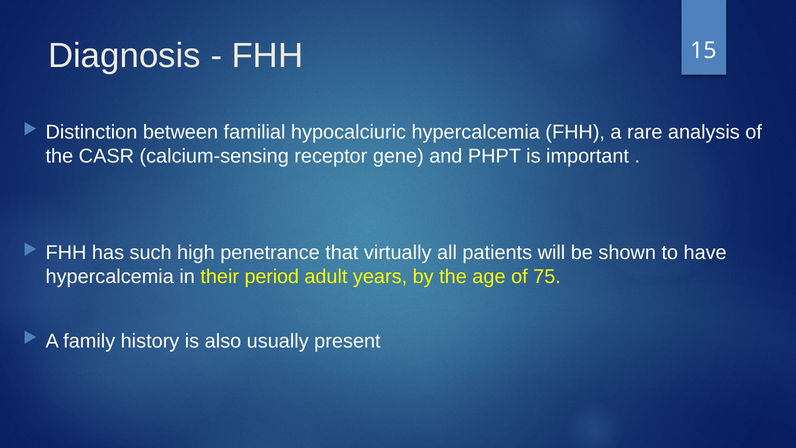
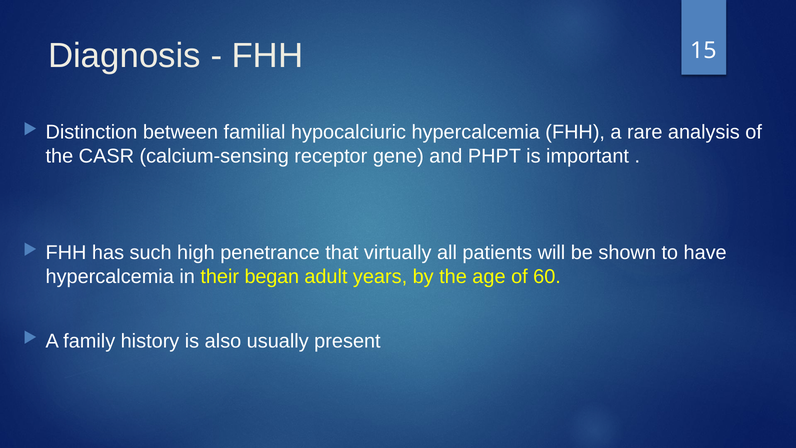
period: period -> began (272, 276)
75: 75 -> 60 (547, 276)
